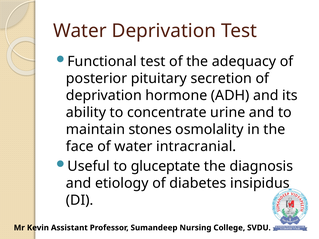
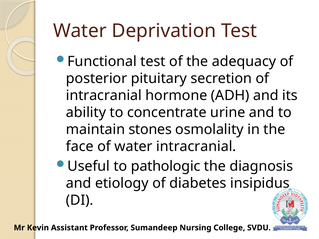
deprivation: deprivation -> intracranial (104, 96)
gluceptate: gluceptate -> pathologic (166, 166)
